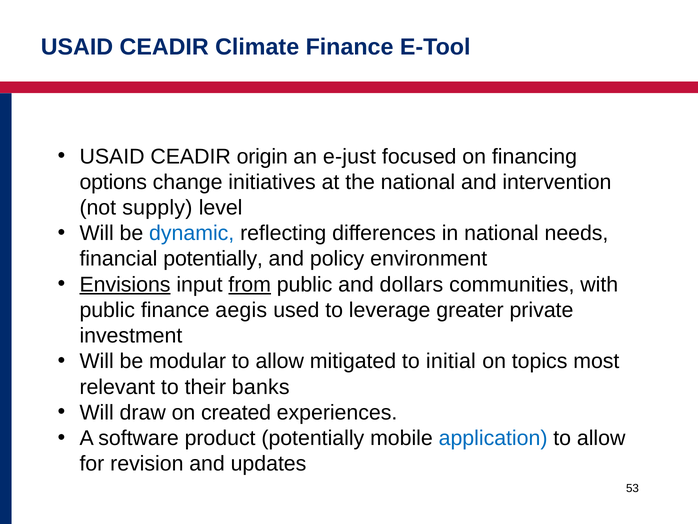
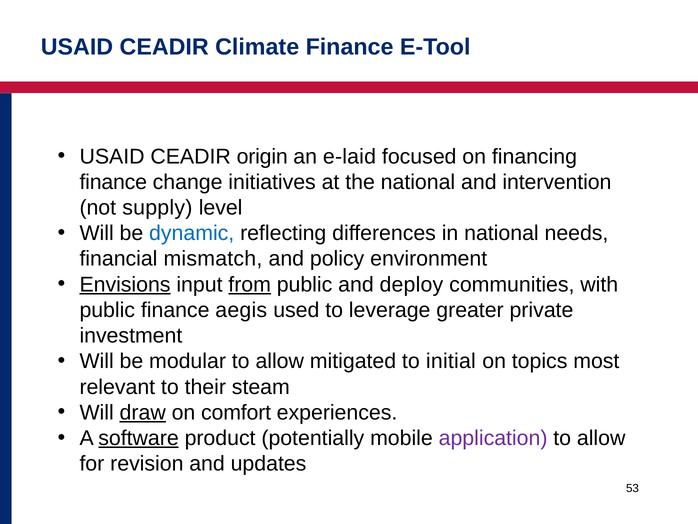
e-just: e-just -> e-laid (349, 156)
options: options -> finance (113, 182)
financial potentially: potentially -> mismatch (213, 259)
dollars: dollars -> deploy (411, 284)
banks: banks -> steam (261, 387)
draw underline: none -> present (143, 412)
created: created -> comfort (236, 412)
software underline: none -> present (139, 438)
application colour: blue -> purple (493, 438)
